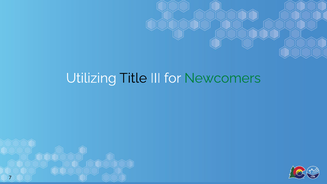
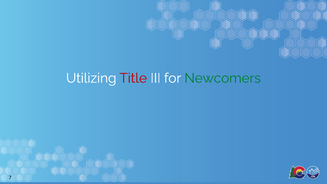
Title colour: black -> red (133, 78)
